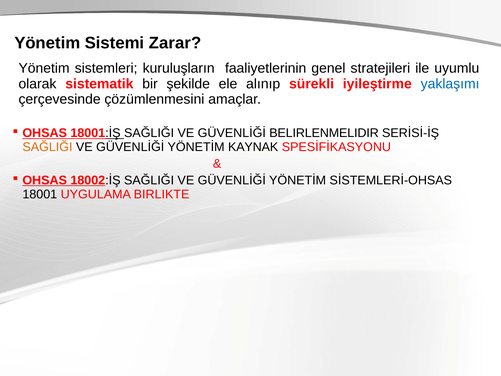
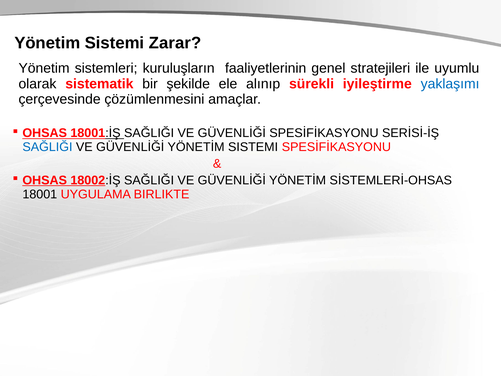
GÜVENLİĞİ BELIRLENMELIDIR: BELIRLENMELIDIR -> SPESİFİKASYONU (324, 133)
SAĞLIĞI colour: orange -> blue (47, 147)
YÖNETİM KAYNAK: KAYNAK -> SISTEMI (253, 147)
